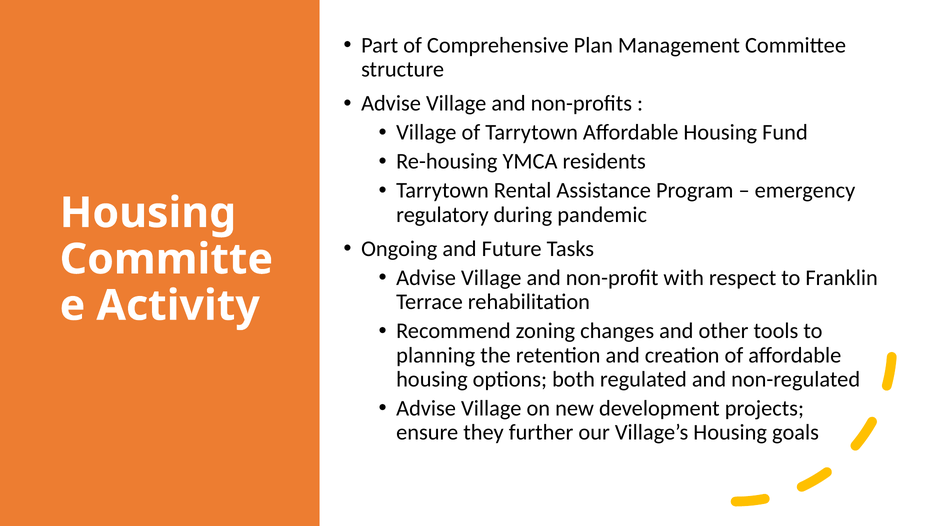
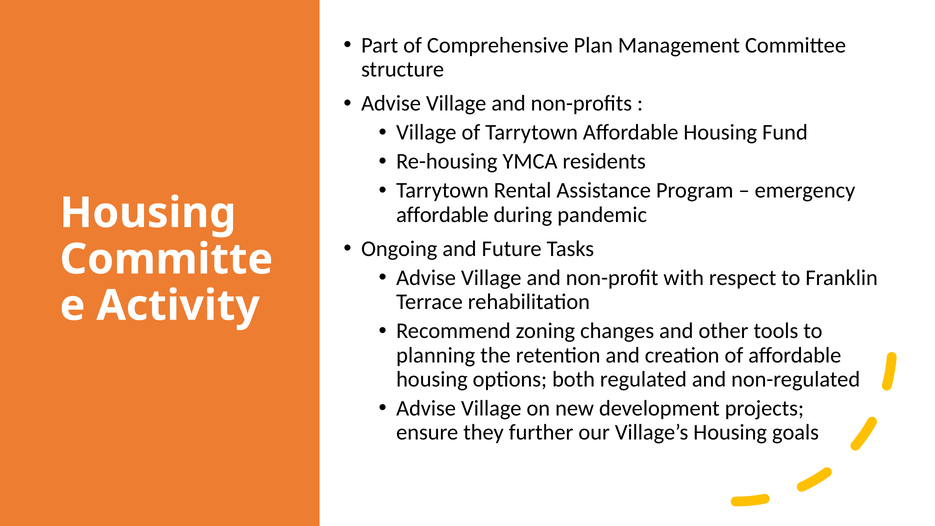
regulatory: regulatory -> affordable (442, 215)
